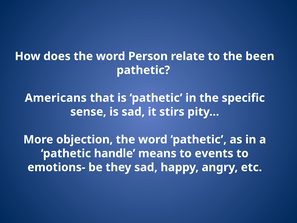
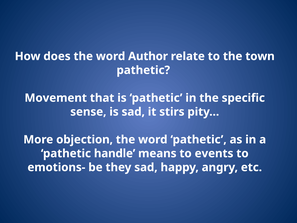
Person: Person -> Author (148, 56)
been: been -> town (260, 56)
Americans: Americans -> Movement (56, 98)
